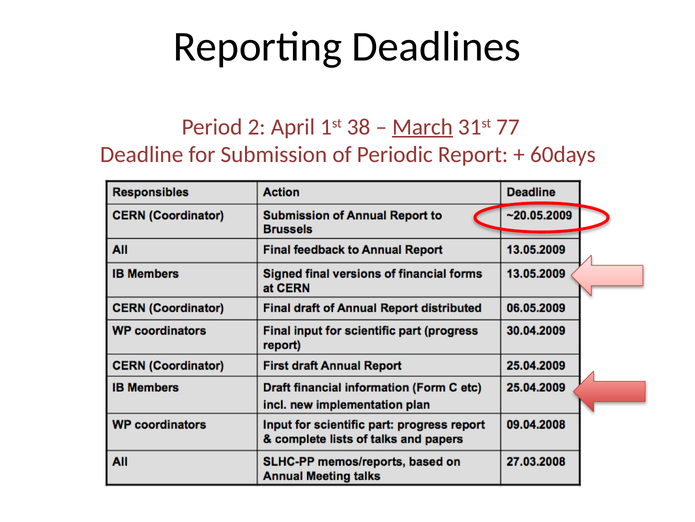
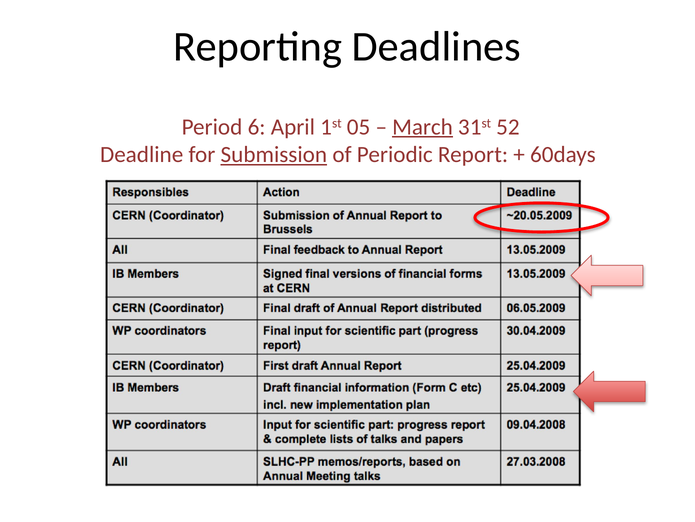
2: 2 -> 6 (257, 127)
38: 38 -> 05 (359, 127)
77: 77 -> 52 (508, 127)
Submission underline: none -> present (274, 154)
